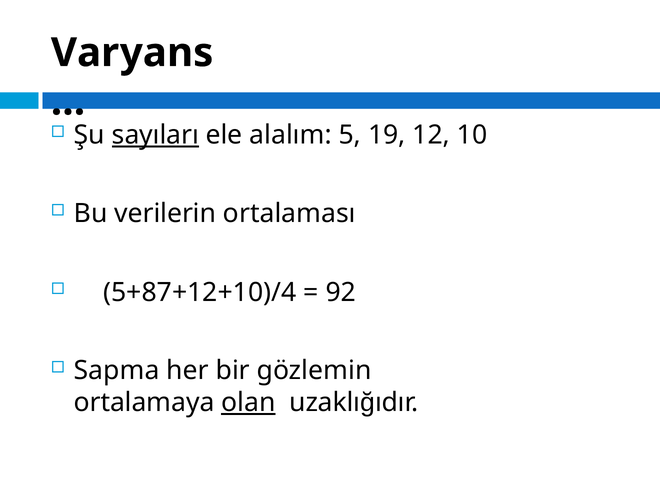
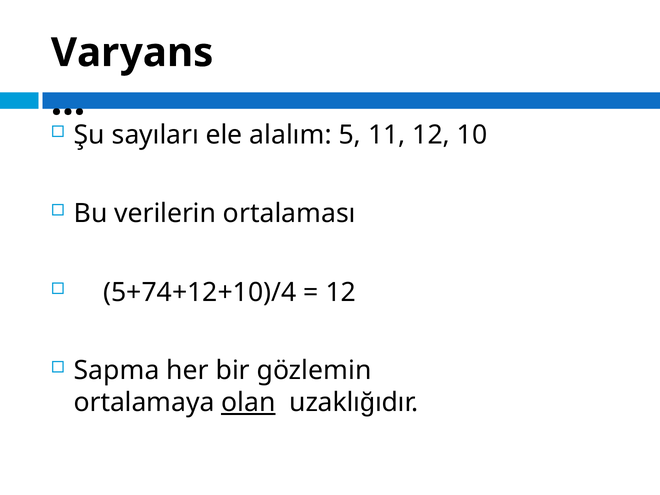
sayıları underline: present -> none (155, 135)
19: 19 -> 11 (387, 135)
5+87+12+10)/4: 5+87+12+10)/4 -> 5+74+12+10)/4 (200, 292)
92: 92 -> 12 (341, 292)
